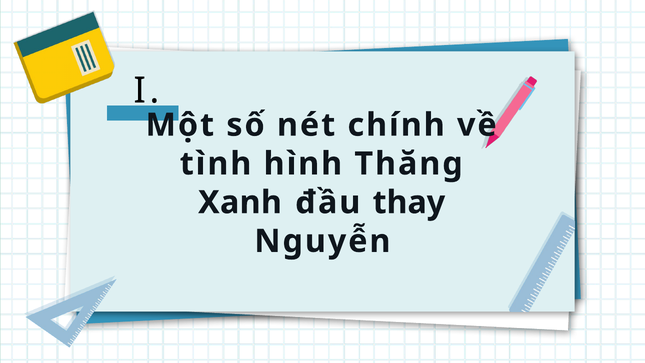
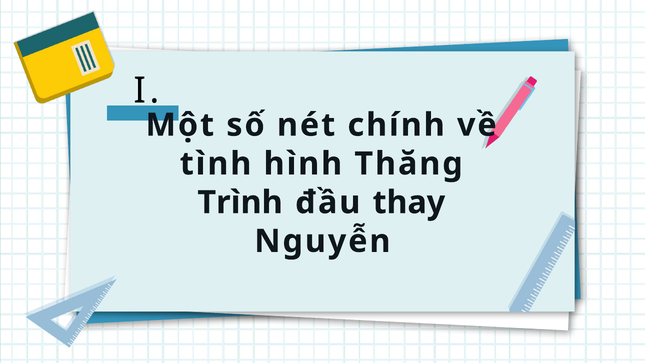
Xanh: Xanh -> Trình (240, 202)
